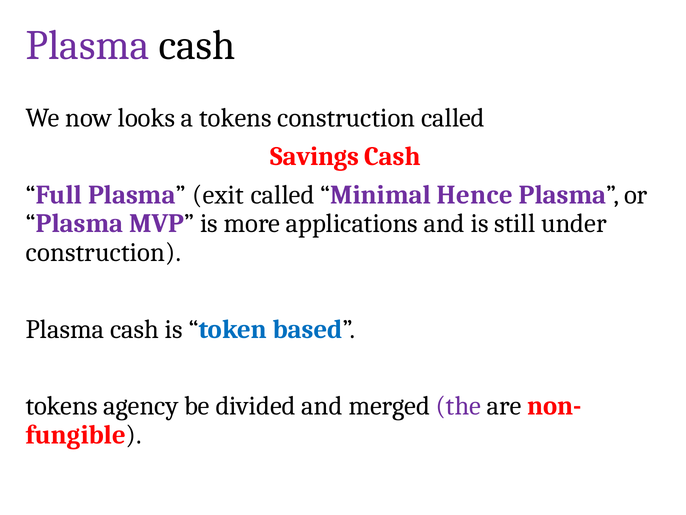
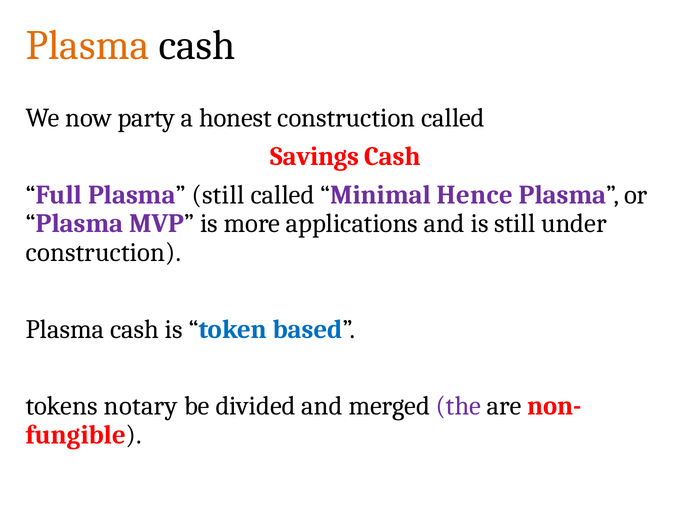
Plasma colour: purple -> orange (88, 45)
looks: looks -> party (147, 118)
a tokens: tokens -> honest (235, 118)
Plasma exit: exit -> still (218, 195)
agency: agency -> notary (141, 406)
